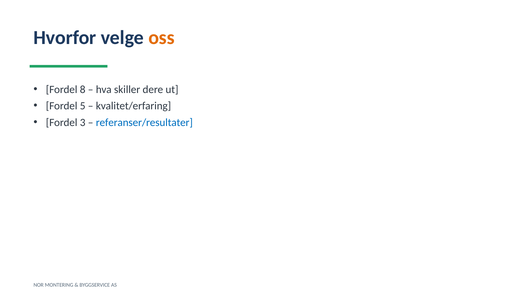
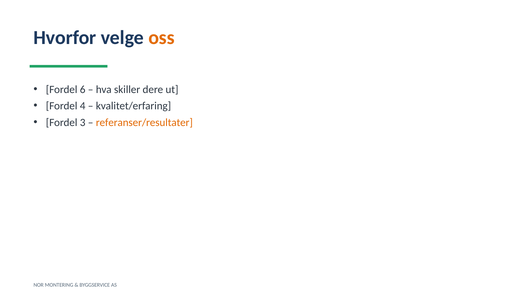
8: 8 -> 6 (83, 89)
5: 5 -> 4 (83, 106)
referanser/resultater colour: blue -> orange (144, 122)
